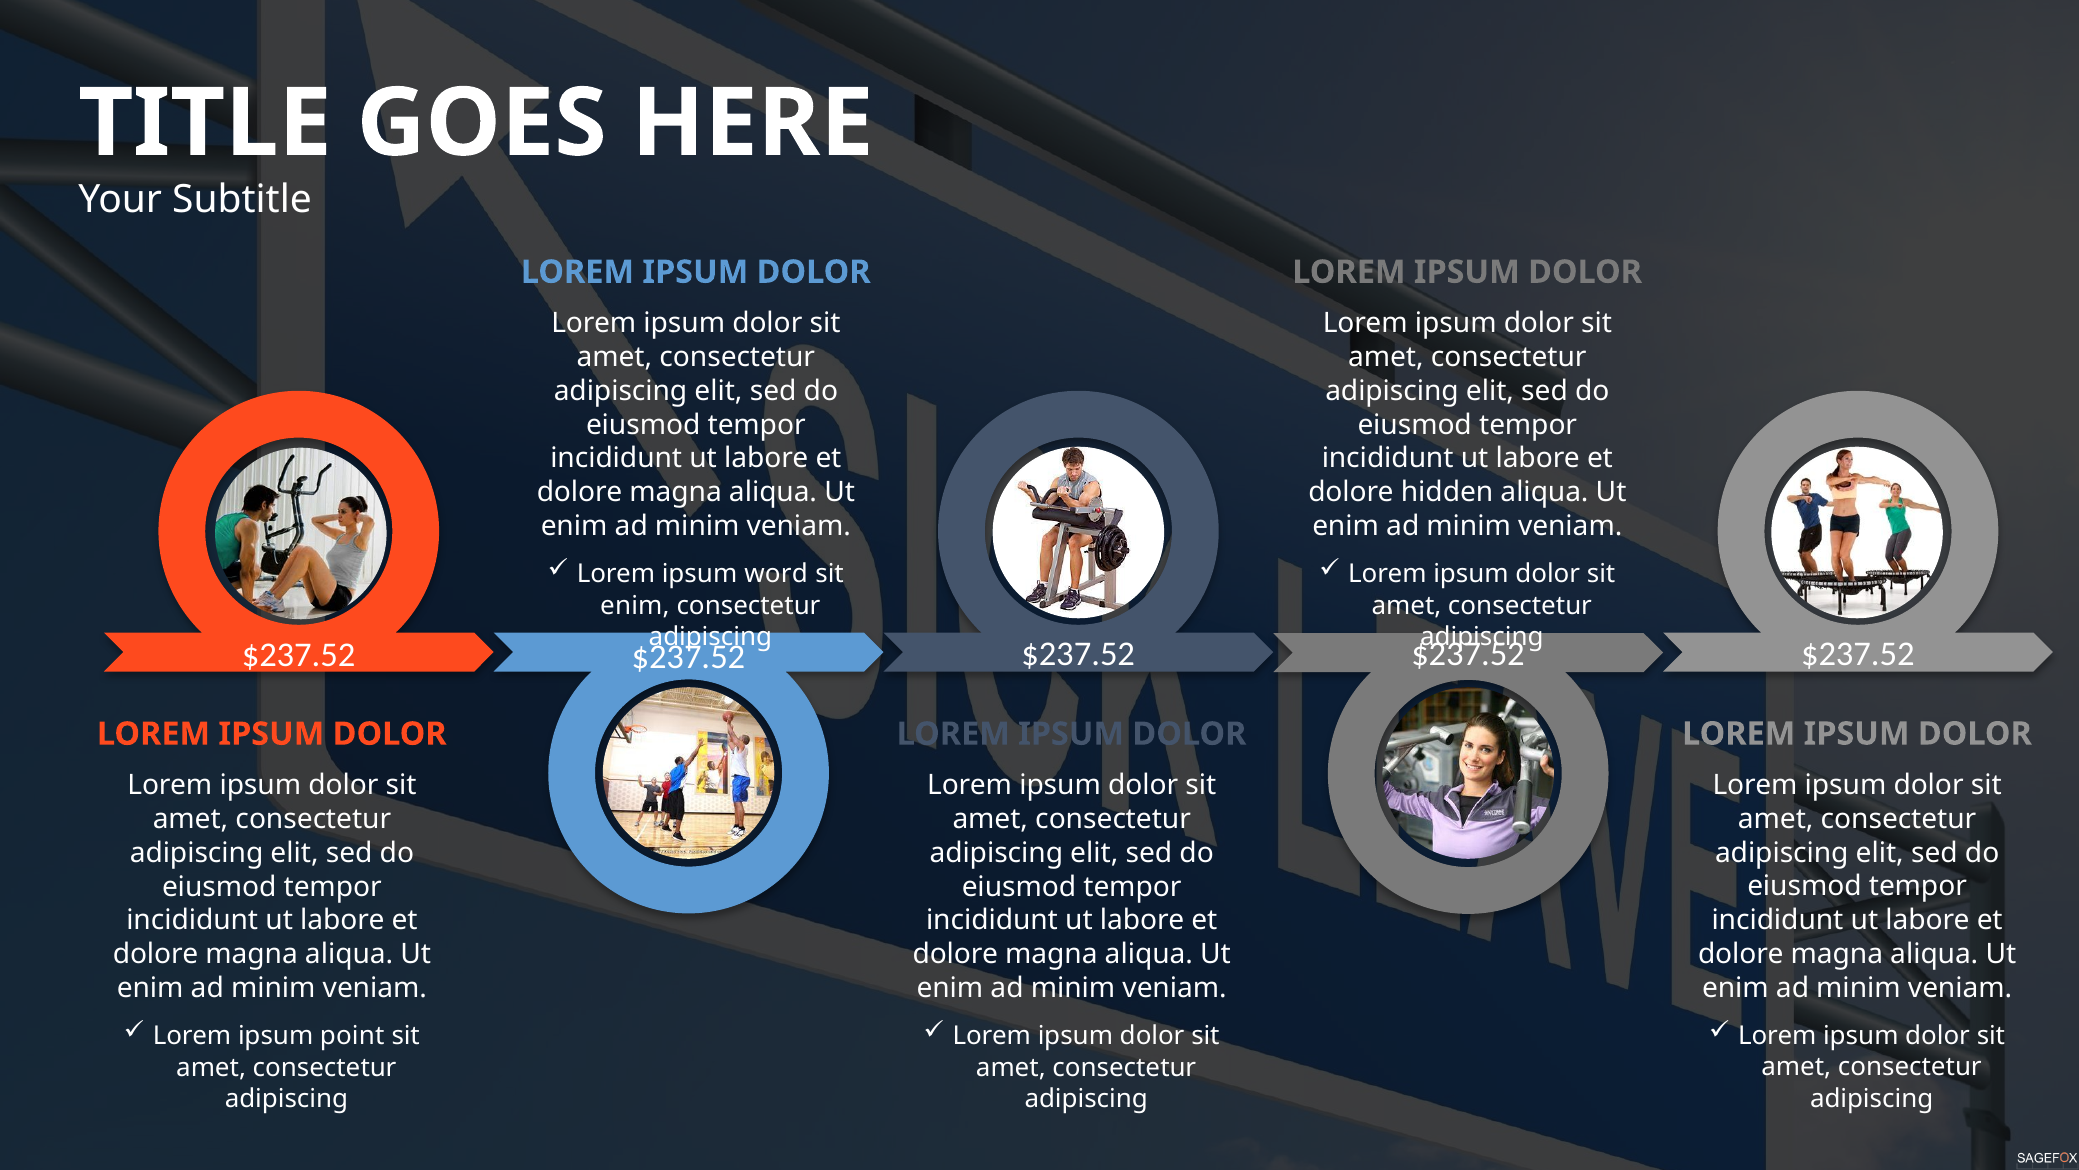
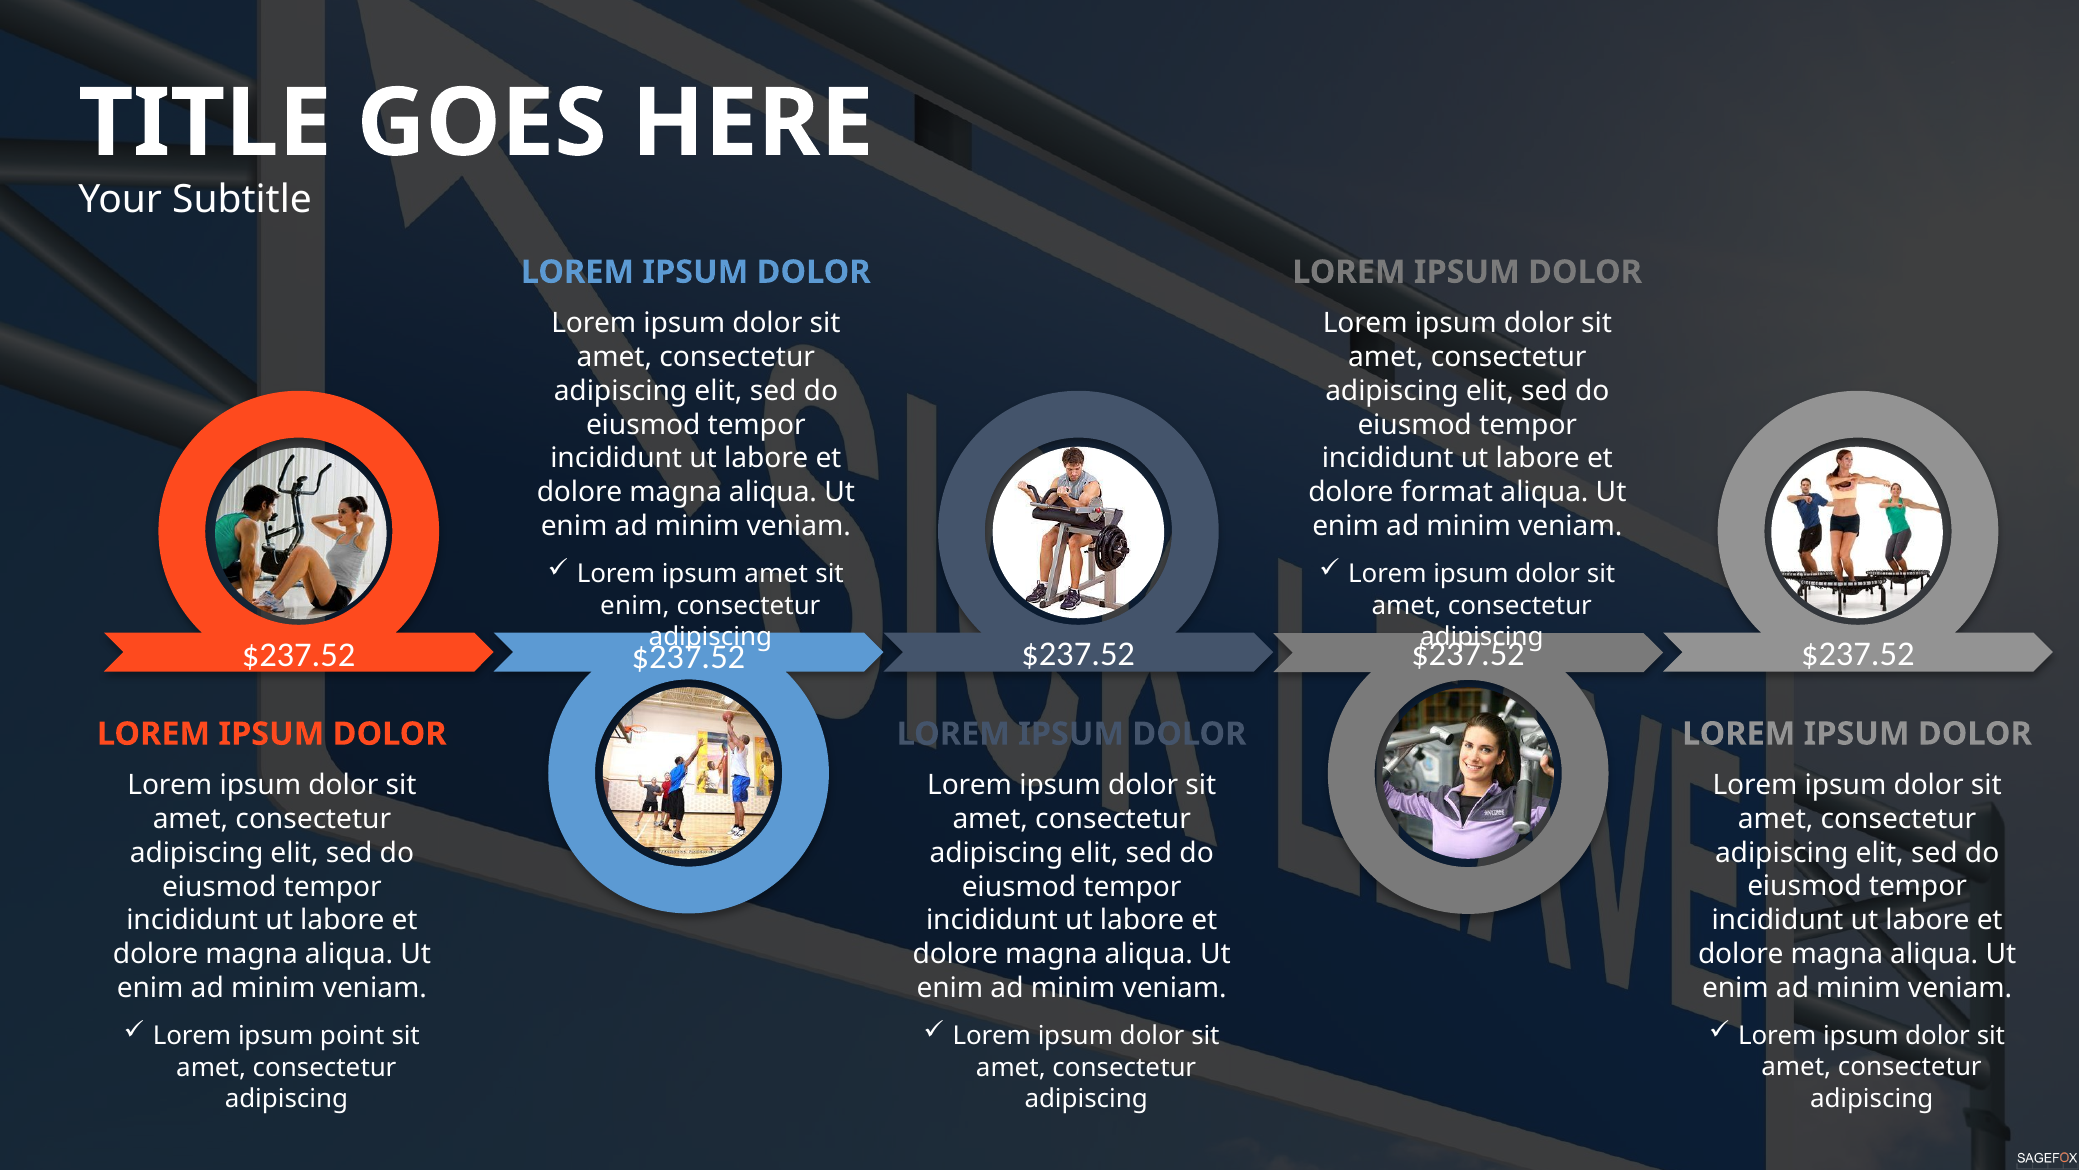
hidden: hidden -> format (1447, 492)
ipsum word: word -> amet (776, 574)
